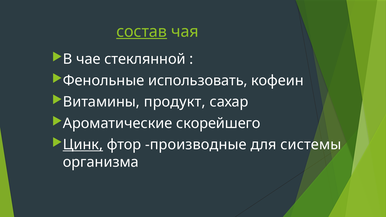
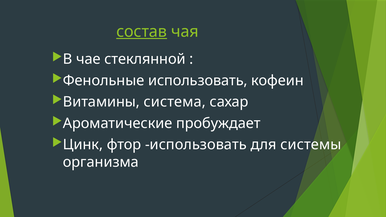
продукт: продукт -> система (175, 102)
скорейшего: скорейшего -> пробуждает (218, 123)
Цинк underline: present -> none (83, 145)
фтор производные: производные -> использовать (196, 145)
